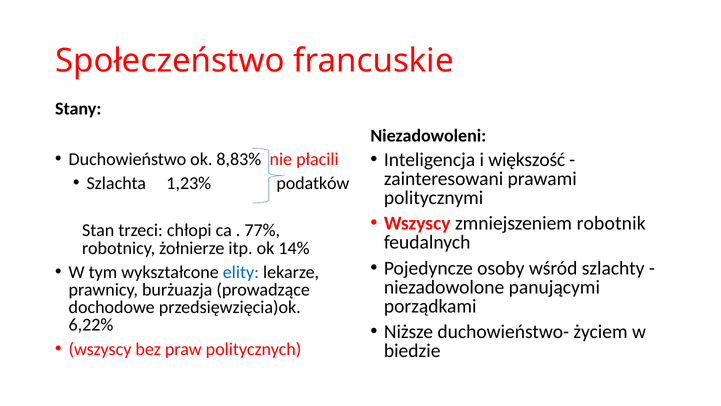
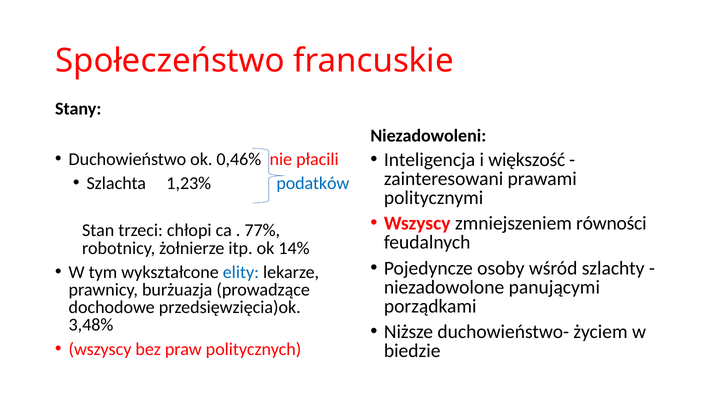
8,83%: 8,83% -> 0,46% (239, 159)
podatków colour: black -> blue (313, 183)
robotnik: robotnik -> równości (611, 223)
6,22%: 6,22% -> 3,48% (91, 325)
